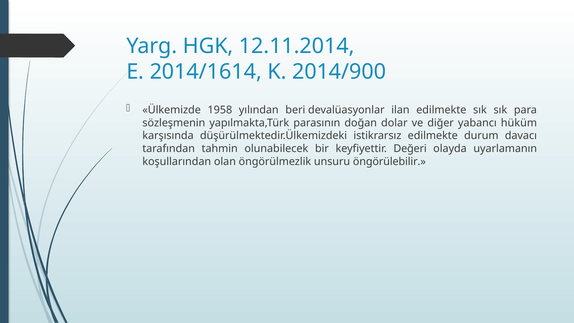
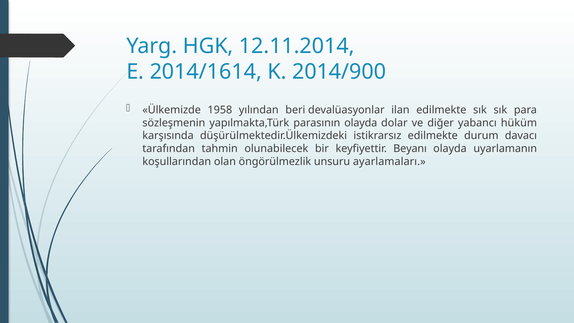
parasının doğan: doğan -> olayda (361, 123)
Değeri: Değeri -> Beyanı (410, 149)
öngörülebilir: öngörülebilir -> ayarlamaları (389, 161)
